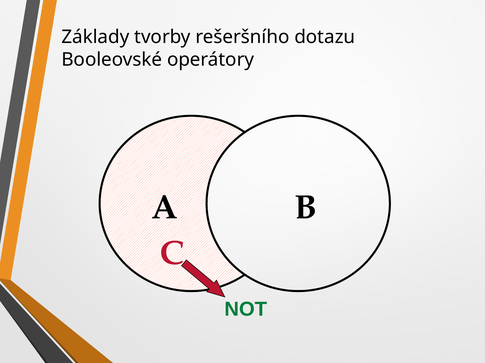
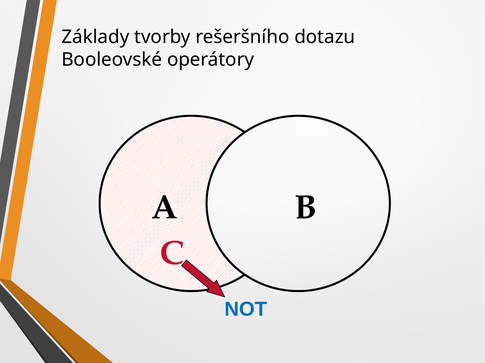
NOT colour: green -> blue (246, 310)
